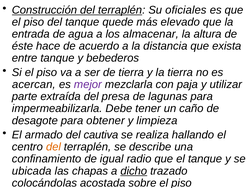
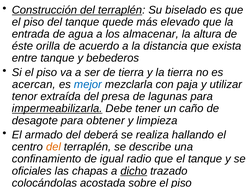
oficiales: oficiales -> biselado (186, 10)
hace: hace -> orilla (48, 46)
mejor colour: purple -> blue (88, 85)
parte: parte -> tenor (25, 97)
impermeabilizarla underline: none -> present (57, 109)
cautiva: cautiva -> deberá (101, 135)
ubicada: ubicada -> oficiales (32, 171)
